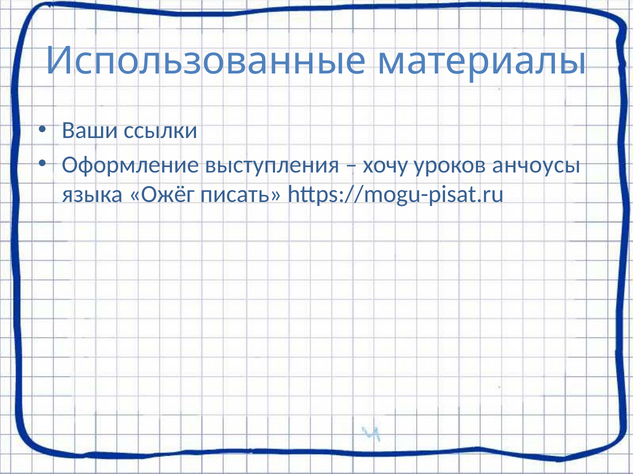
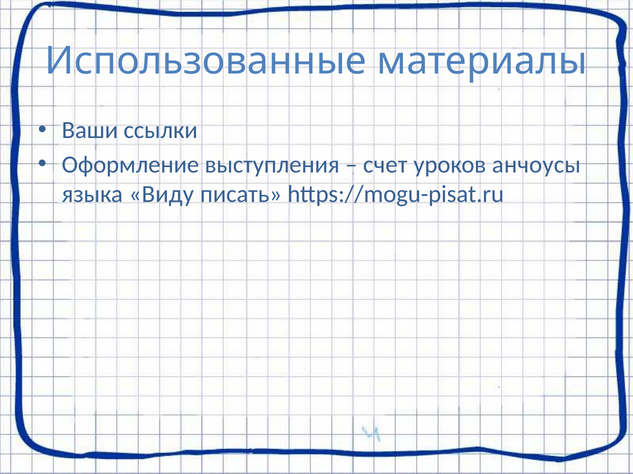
хочу: хочу -> счет (385, 165)
Ожёг: Ожёг -> Виду (161, 194)
